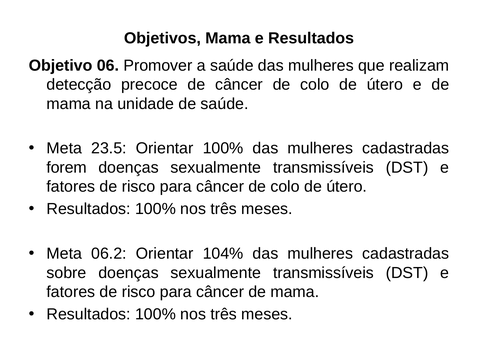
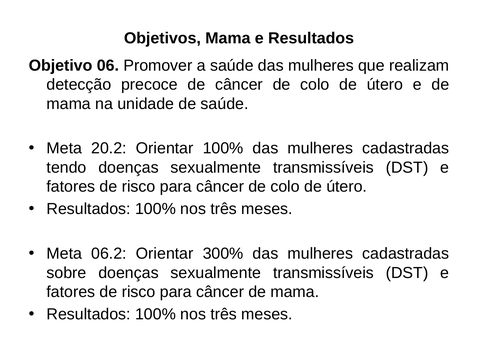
23.5: 23.5 -> 20.2 (109, 148)
forem: forem -> tendo (67, 167)
104%: 104% -> 300% (223, 253)
